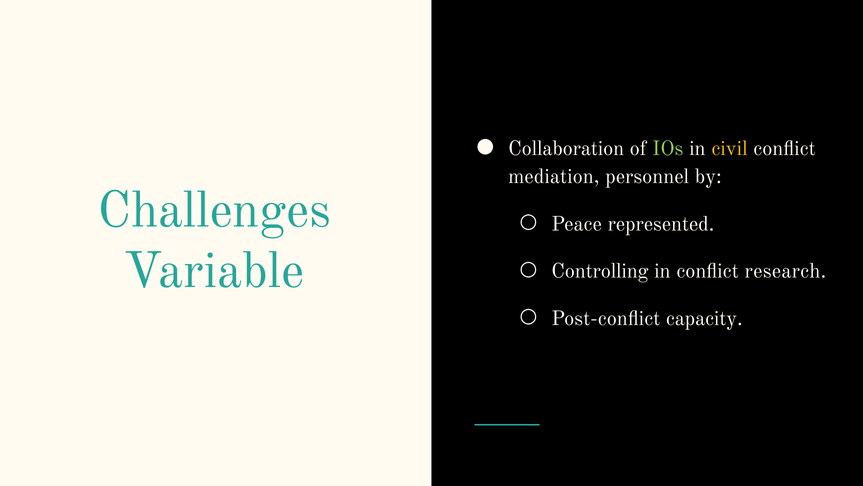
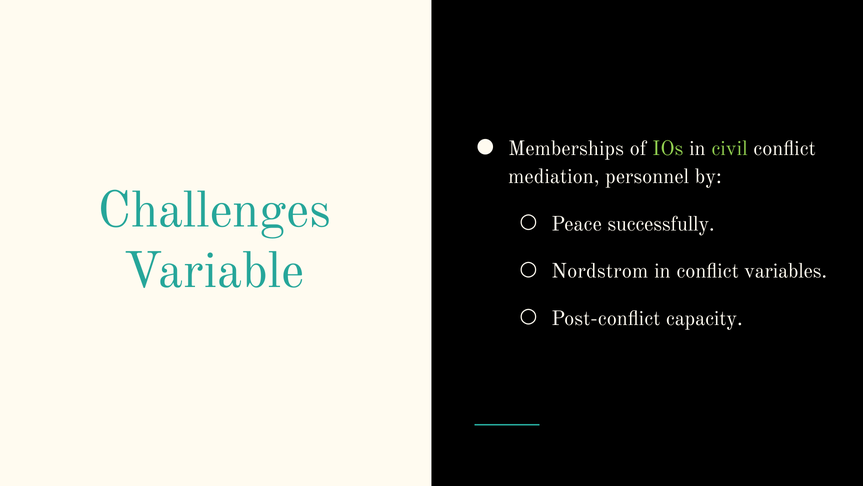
Collaboration: Collaboration -> Memberships (566, 148)
civil colour: yellow -> light green (730, 148)
represented: represented -> successfully (661, 224)
Controlling: Controlling -> Nordstrom (600, 271)
research: research -> variables (786, 271)
